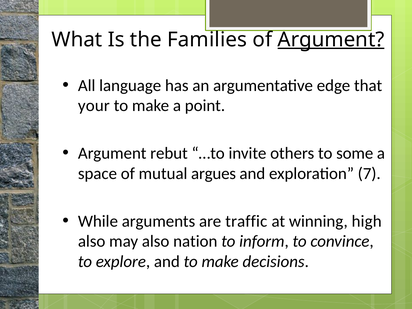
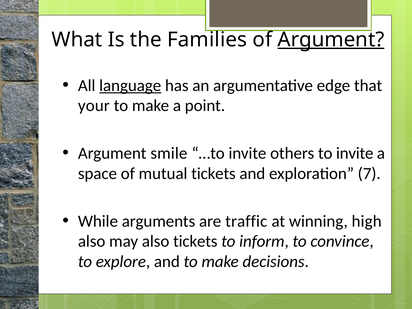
language underline: none -> present (130, 85)
rebut: rebut -> smile (169, 153)
to some: some -> invite (355, 153)
mutual argues: argues -> tickets (214, 174)
also nation: nation -> tickets (195, 241)
